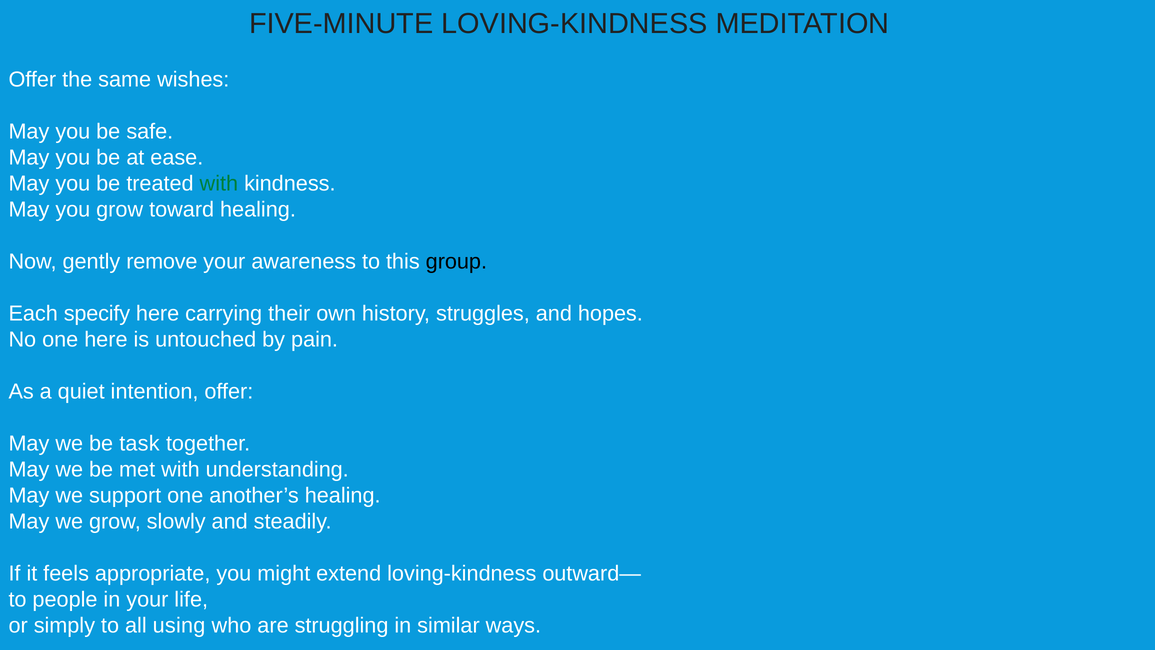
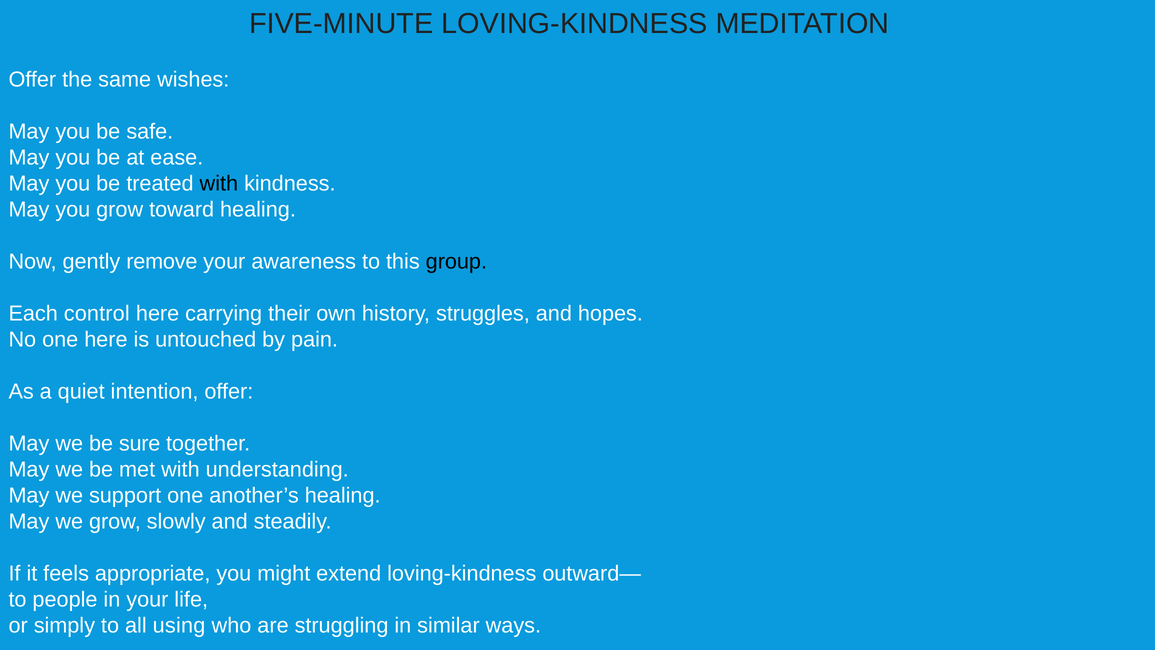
with colour: green -> black (219, 183)
specify: specify -> control (97, 313)
task: task -> sure (140, 443)
